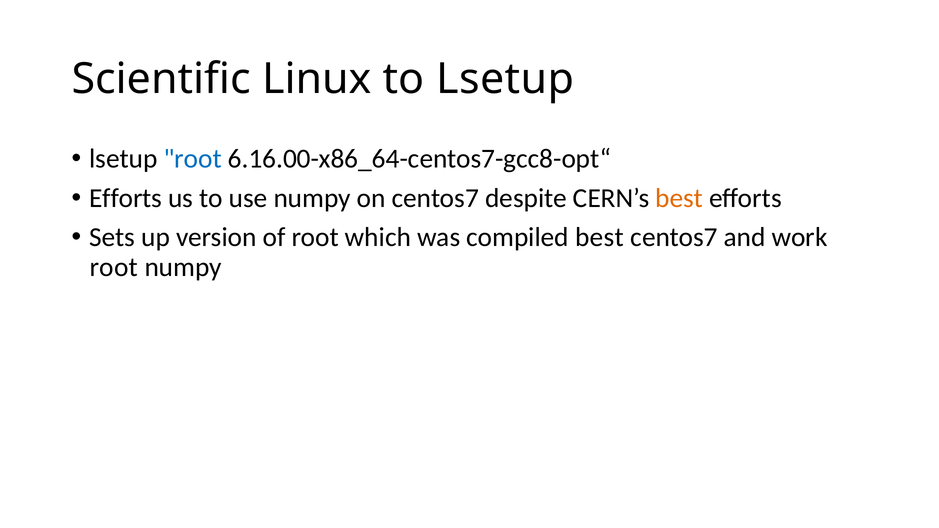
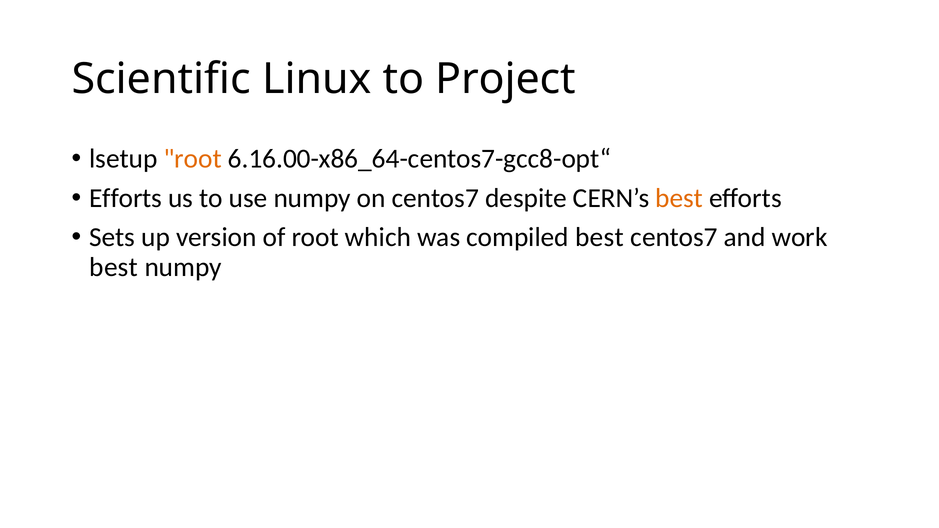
to Lsetup: Lsetup -> Project (506, 79)
root colour: blue -> orange (193, 159)
root: root -> best (114, 267)
